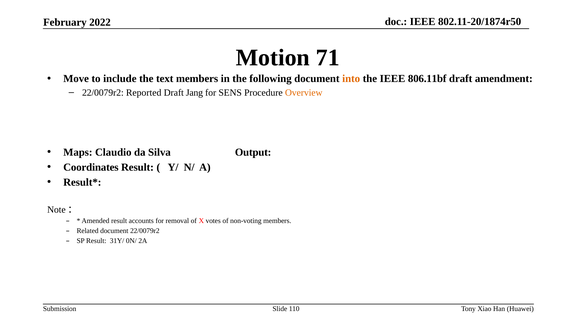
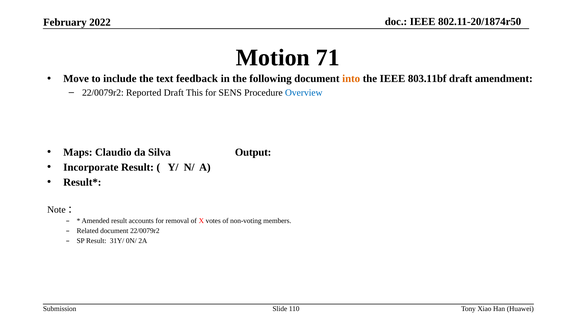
text members: members -> feedback (197, 79)
806.11bf: 806.11bf -> 803.11bf (427, 79)
Jang: Jang -> This (194, 93)
Overview colour: orange -> blue (304, 93)
Coordinates: Coordinates -> Incorporate (91, 167)
